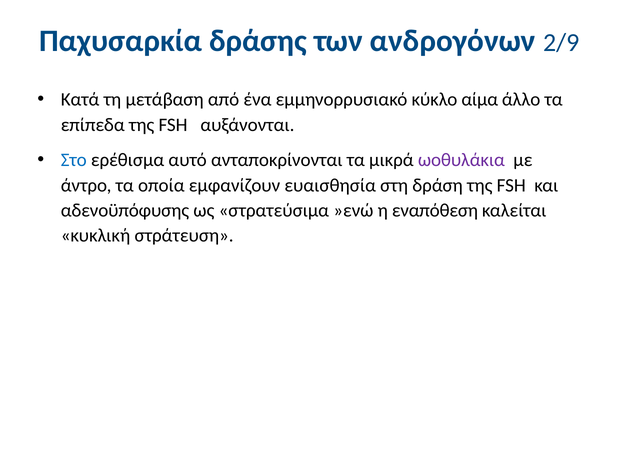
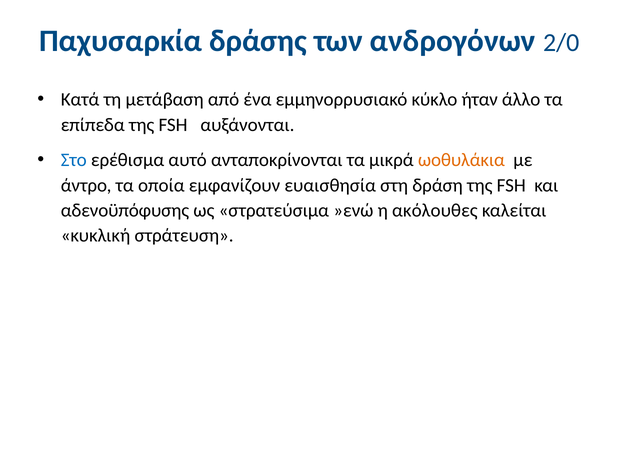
2/9: 2/9 -> 2/0 (561, 43)
αίμα: αίμα -> ήταν (480, 100)
ωοθυλάκια colour: purple -> orange (461, 160)
εναπόθεση: εναπόθεση -> ακόλουθες (435, 211)
